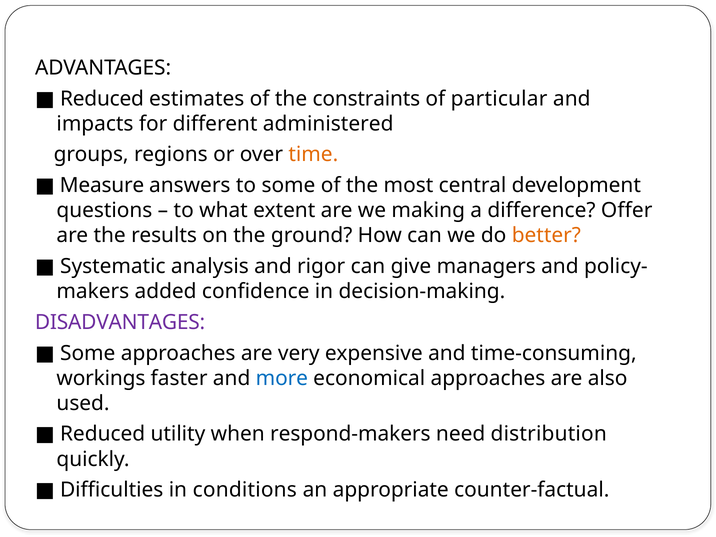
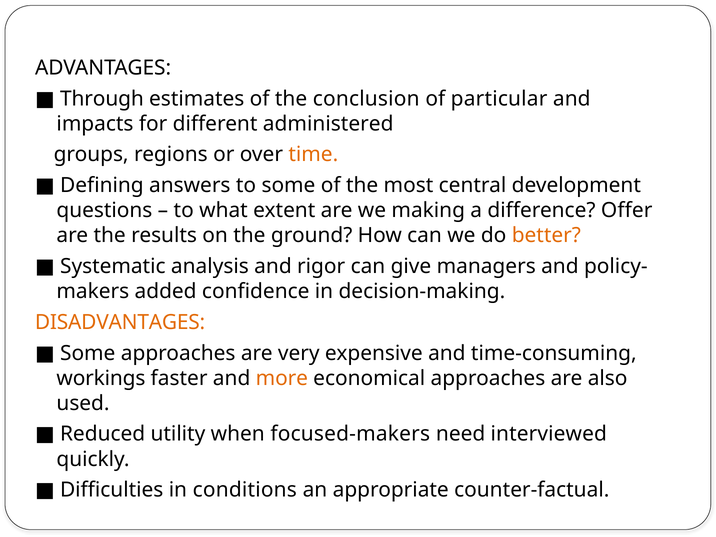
Reduced: Reduced -> Through (102, 99)
constraints: constraints -> conclusion (366, 99)
Measure: Measure -> Defining (102, 185)
DISADVANTAGES colour: purple -> orange (120, 322)
more colour: blue -> orange (282, 378)
respond-makers: respond-makers -> focused-makers (350, 434)
distribution: distribution -> interviewed (549, 434)
